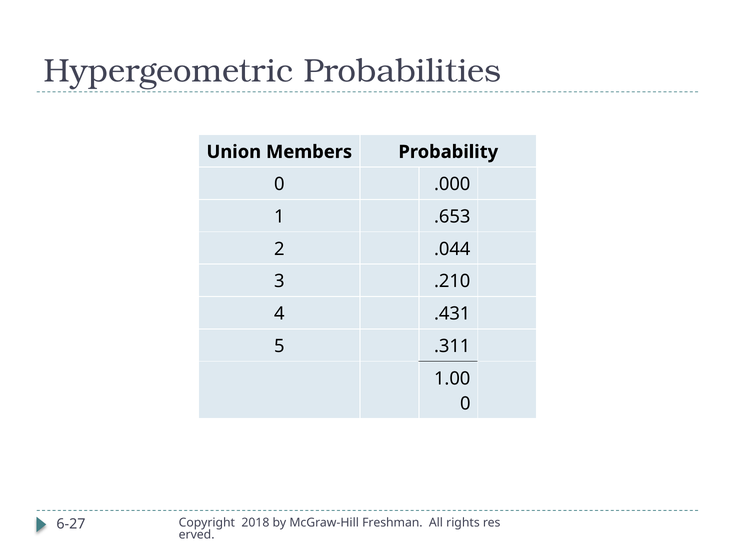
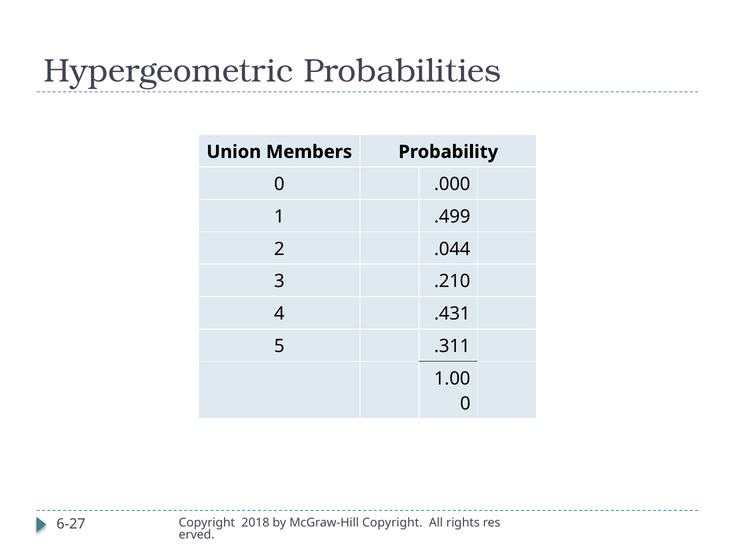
.653: .653 -> .499 (452, 217)
McGraw-Hill Freshman: Freshman -> Copyright (392, 523)
